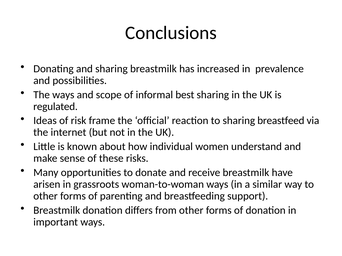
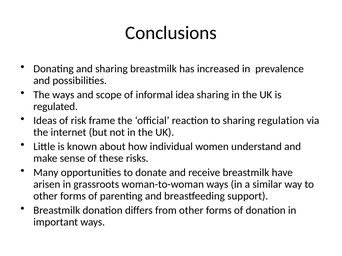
best: best -> idea (185, 95)
breastfeed: breastfeed -> regulation (281, 121)
